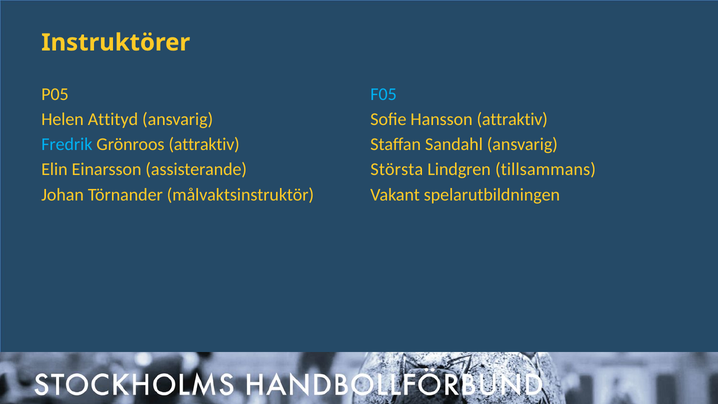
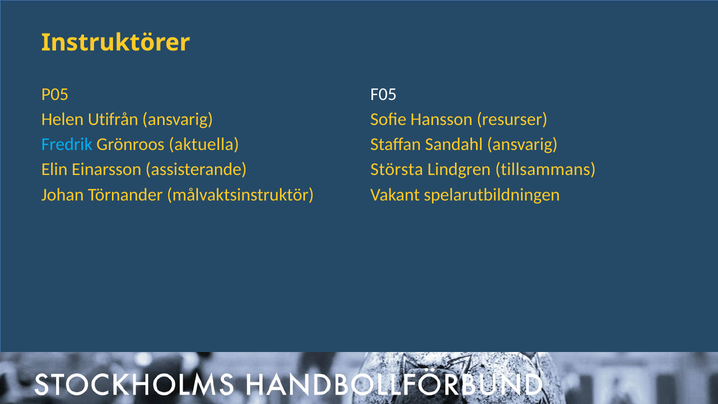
F05 colour: light blue -> white (384, 94)
Attityd: Attityd -> Utifrån (113, 119)
Hansson attraktiv: attraktiv -> resurser (512, 119)
Grönroos attraktiv: attraktiv -> aktuella (204, 144)
